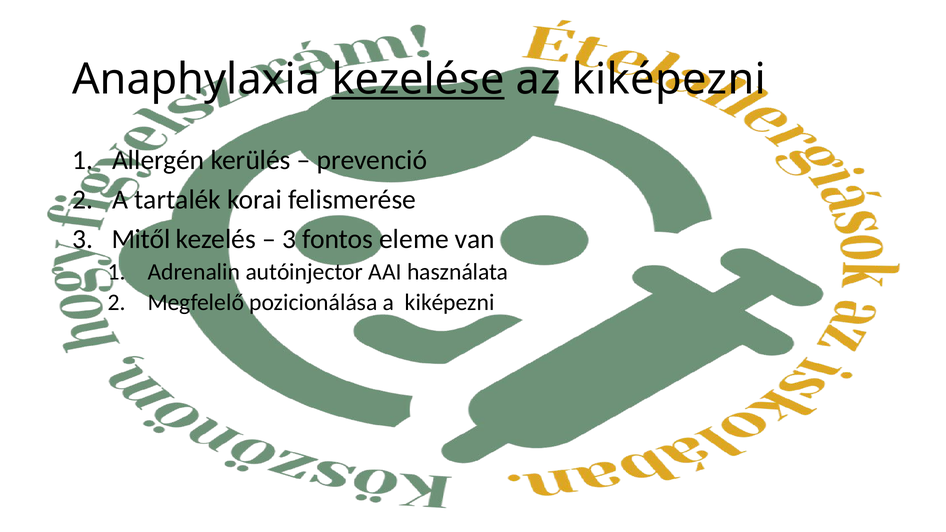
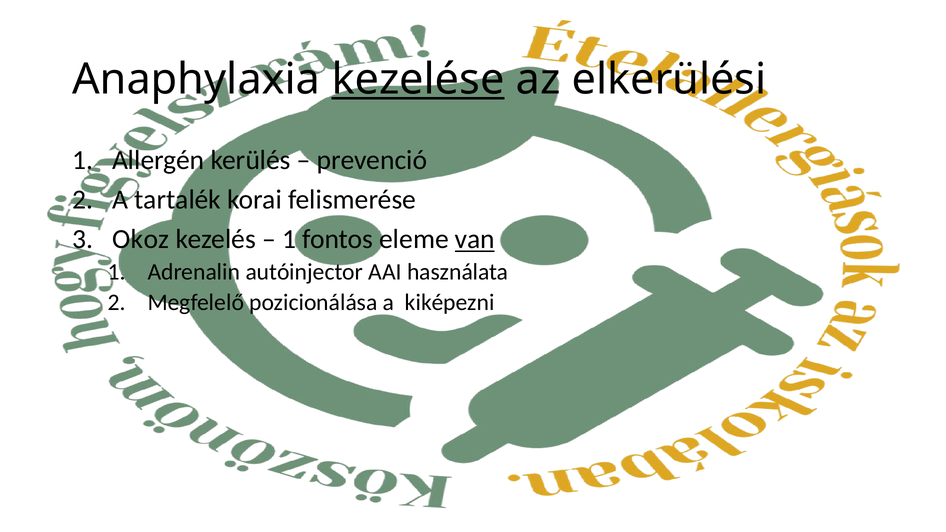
az kiképezni: kiképezni -> elkerülési (669, 79)
Mitől: Mitől -> Okoz (141, 239)
3: 3 -> 1 (289, 239)
van underline: none -> present (475, 239)
